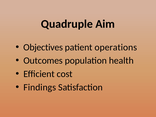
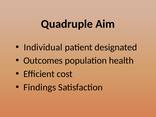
Objectives: Objectives -> Individual (43, 47)
operations: operations -> designated (116, 47)
